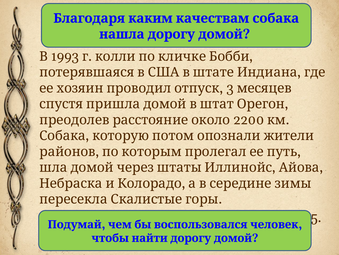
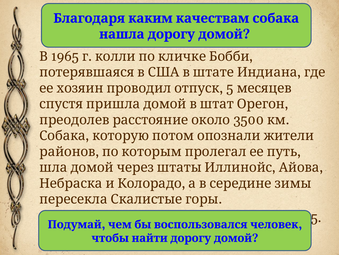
1993: 1993 -> 1965 (65, 56)
3: 3 -> 5 (230, 88)
2200: 2200 -> 3500 (249, 120)
